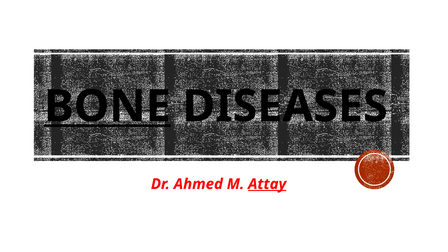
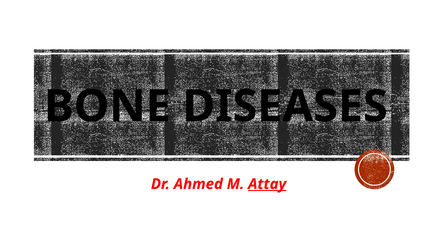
BONE underline: present -> none (107, 107)
